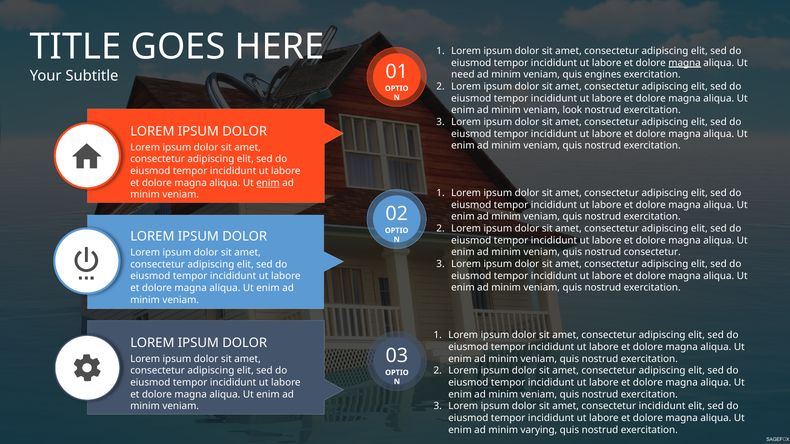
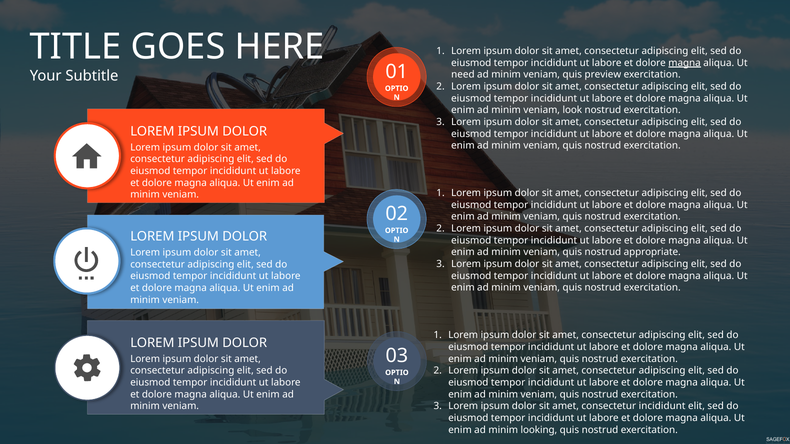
engines: engines -> preview (603, 75)
enim underline: present -> none (268, 183)
nostrud consectetur: consectetur -> appropriate (652, 252)
varying: varying -> looking (539, 430)
